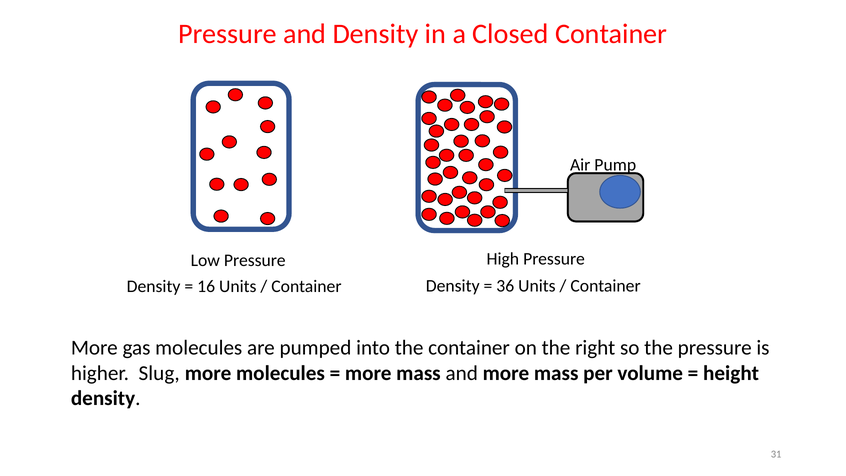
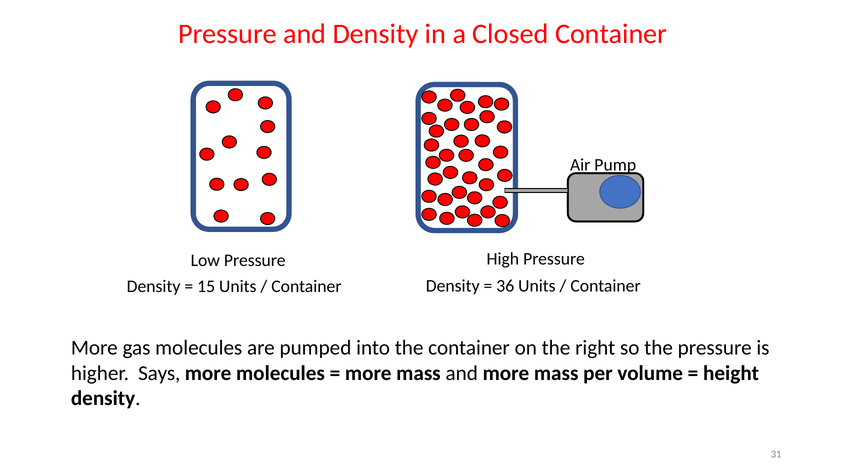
16: 16 -> 15 (206, 286)
Slug: Slug -> Says (159, 373)
